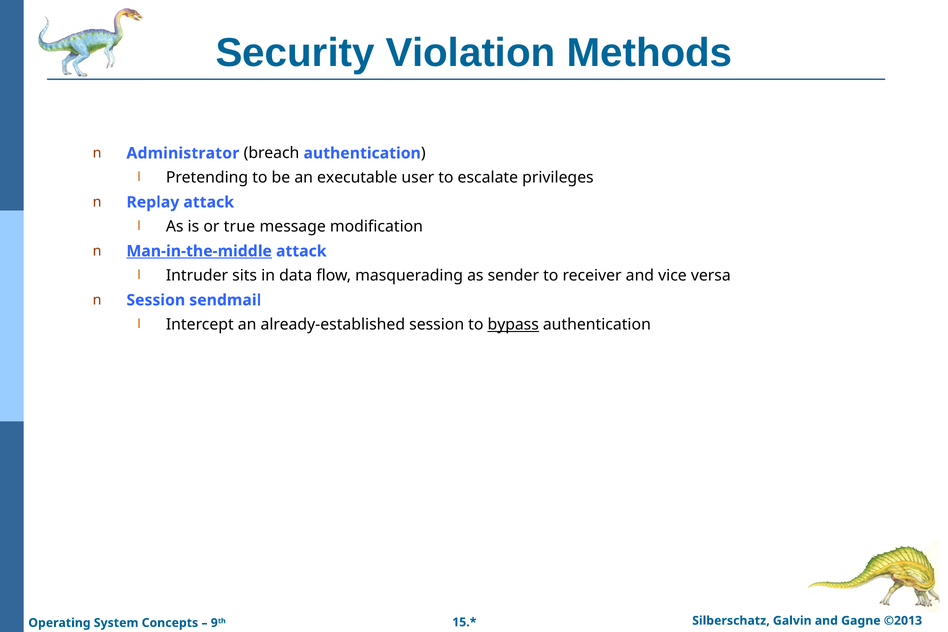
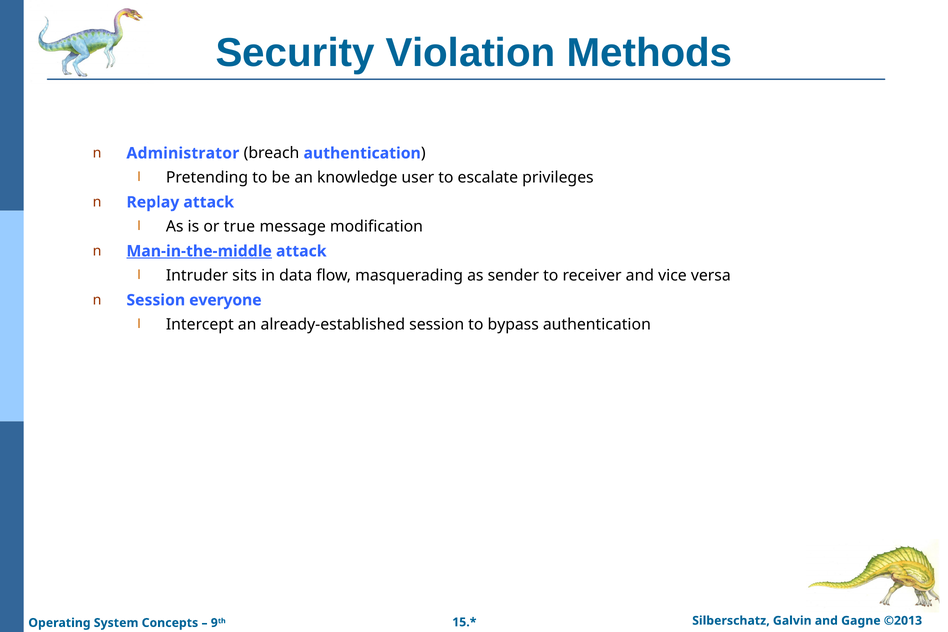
executable: executable -> knowledge (357, 178)
sendmail: sendmail -> everyone (225, 300)
bypass underline: present -> none (513, 325)
